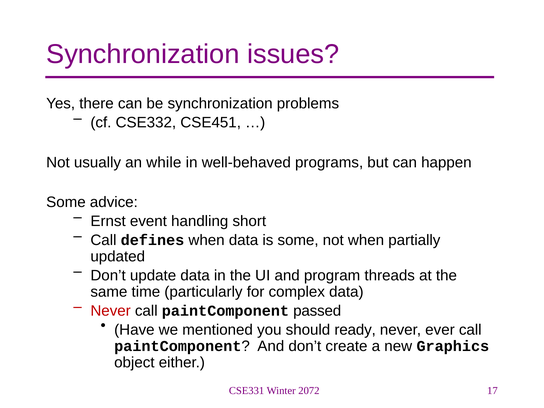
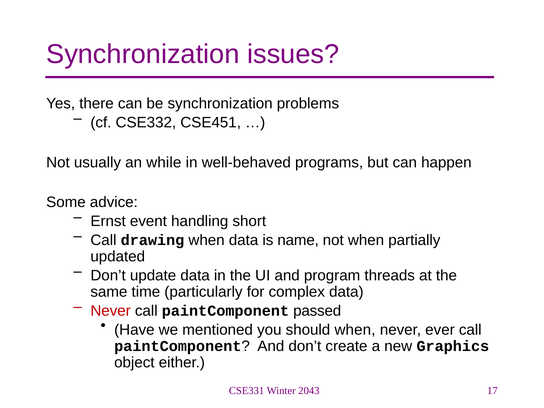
defines: defines -> drawing (153, 240)
is some: some -> name (298, 240)
should ready: ready -> when (355, 330)
2072: 2072 -> 2043 (309, 391)
